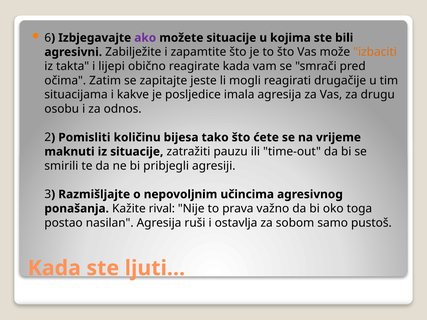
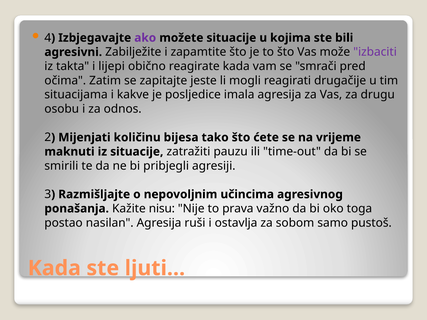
6: 6 -> 4 (48, 38)
izbaciti colour: orange -> purple (375, 52)
Pomisliti: Pomisliti -> Mijenjati (84, 138)
rival: rival -> nisu (162, 209)
